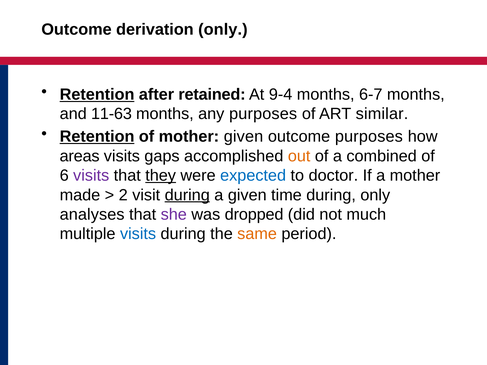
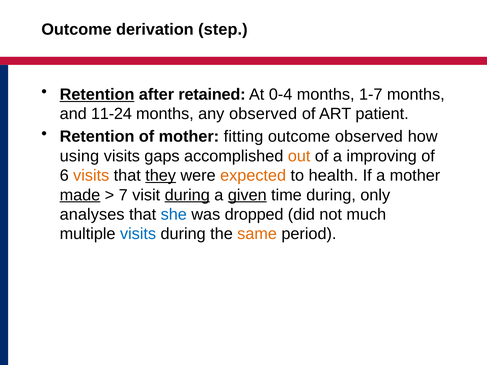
derivation only: only -> step (223, 30)
9-4: 9-4 -> 0-4 (281, 94)
6-7: 6-7 -> 1-7 (371, 94)
11-63: 11-63 -> 11-24 (111, 114)
any purposes: purposes -> observed (263, 114)
similar: similar -> patient (382, 114)
Retention underline: present -> none (97, 137)
mother given: given -> fitting (244, 137)
outcome purposes: purposes -> observed (369, 137)
areas: areas -> using (79, 156)
combined: combined -> improving (382, 156)
visits colour: purple -> orange (91, 176)
expected colour: blue -> orange (253, 176)
doctor: doctor -> health (333, 176)
made underline: none -> present (80, 195)
2: 2 -> 7 (123, 195)
given underline: none -> present (247, 195)
she colour: purple -> blue (174, 215)
